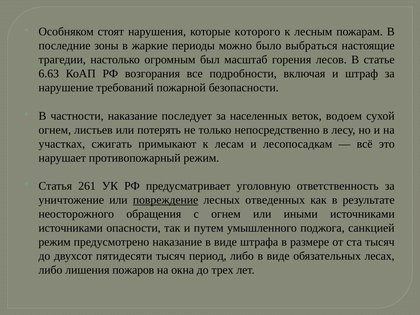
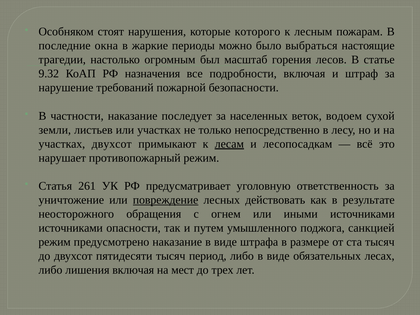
зоны: зоны -> окна (106, 46)
6.63: 6.63 -> 9.32 (49, 74)
возгорания: возгорания -> назначения (153, 74)
огнем: огнем -> земли (55, 130)
или потерять: потерять -> участках (159, 130)
участках сжигать: сжигать -> двухсот (112, 144)
лесам underline: none -> present (229, 144)
отведенных: отведенных -> действовать (275, 200)
лишения пожаров: пожаров -> включая (133, 270)
окна: окна -> мест (183, 270)
